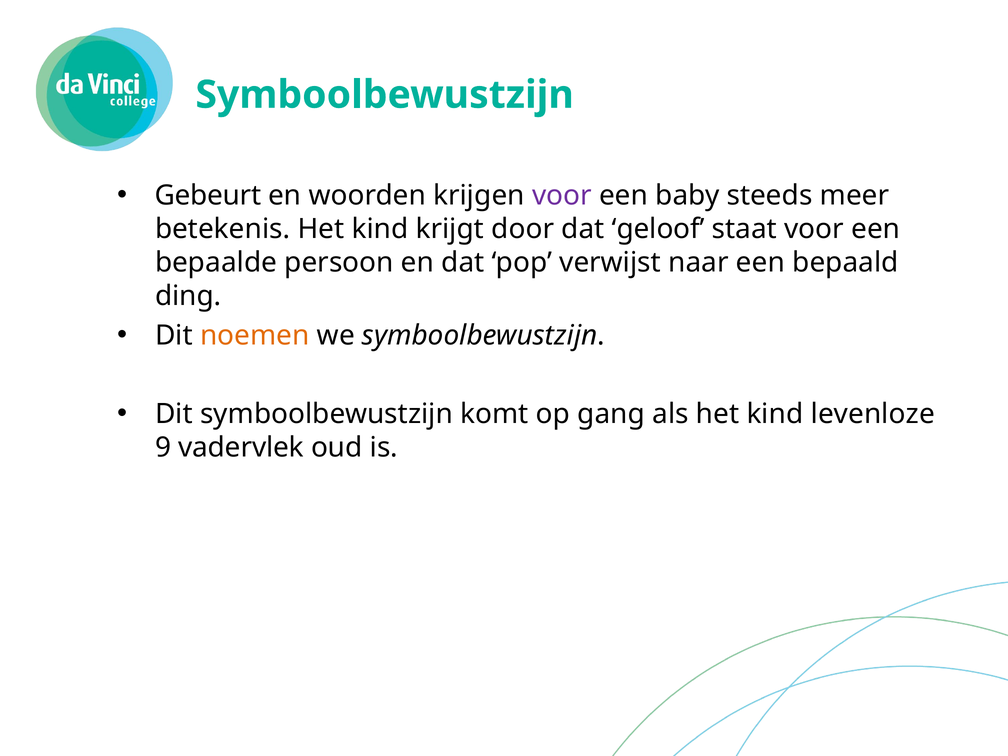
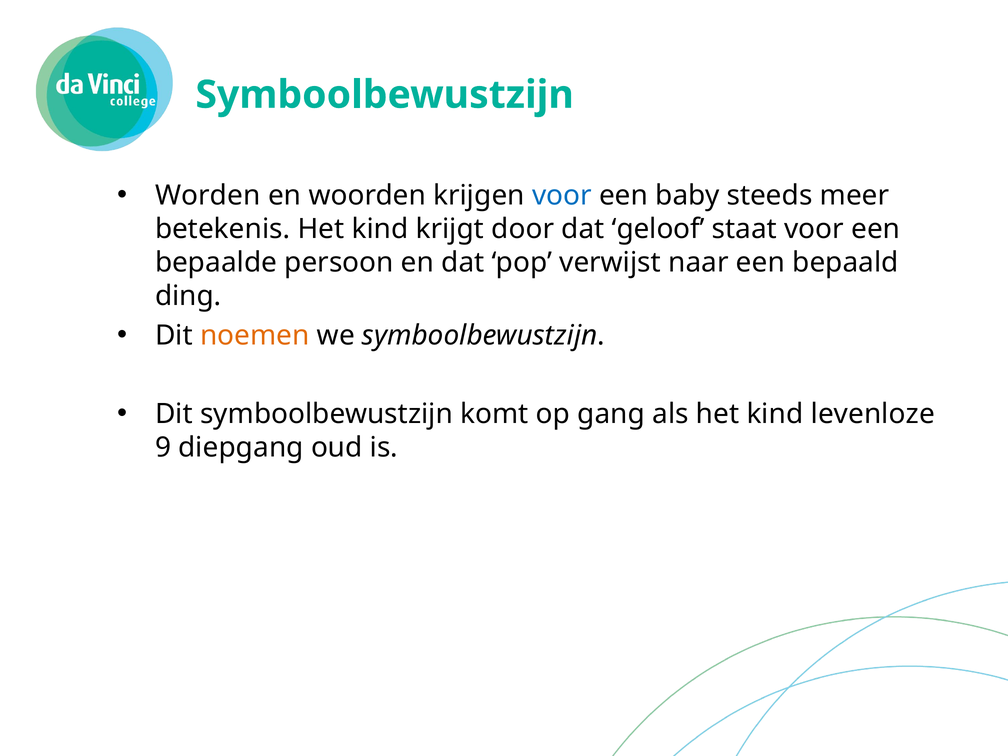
Gebeurt: Gebeurt -> Worden (208, 195)
voor colour: purple -> blue (562, 195)
vadervlek: vadervlek -> diepgang (241, 447)
